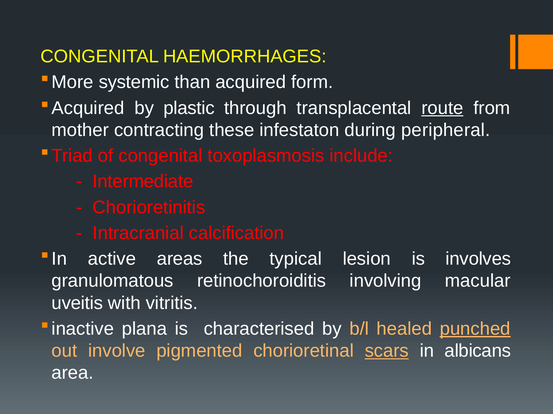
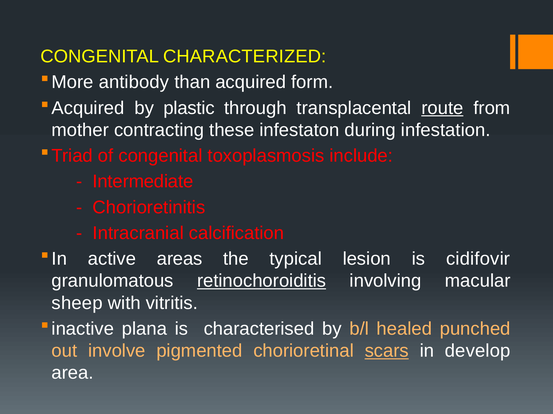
HAEMORRHAGES: HAEMORRHAGES -> CHARACTERIZED (245, 57)
systemic: systemic -> antibody (134, 82)
peripheral: peripheral -> infestation (446, 130)
involves: involves -> cidifovir (478, 259)
retinochoroiditis underline: none -> present (262, 281)
uveitis: uveitis -> sheep (77, 304)
punched underline: present -> none (475, 329)
albicans: albicans -> develop (478, 351)
